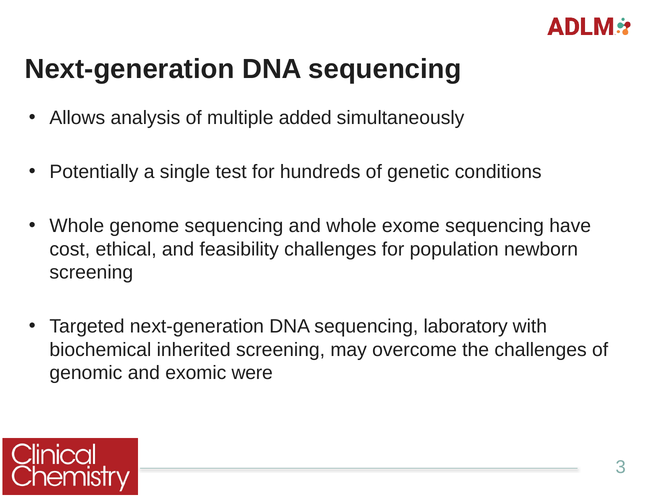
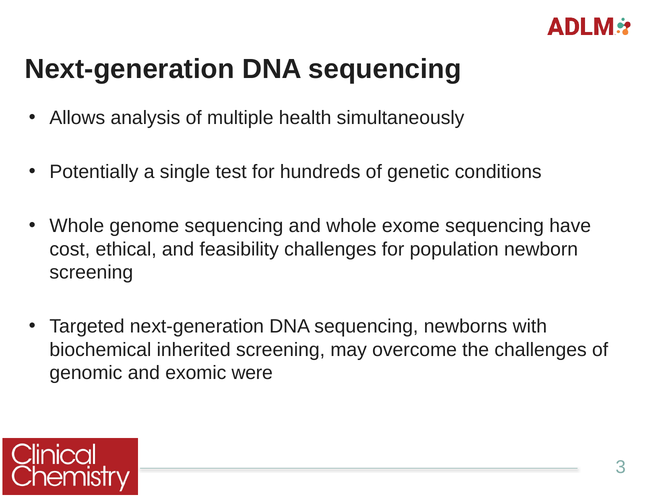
added: added -> health (305, 118)
laboratory: laboratory -> newborns (466, 326)
